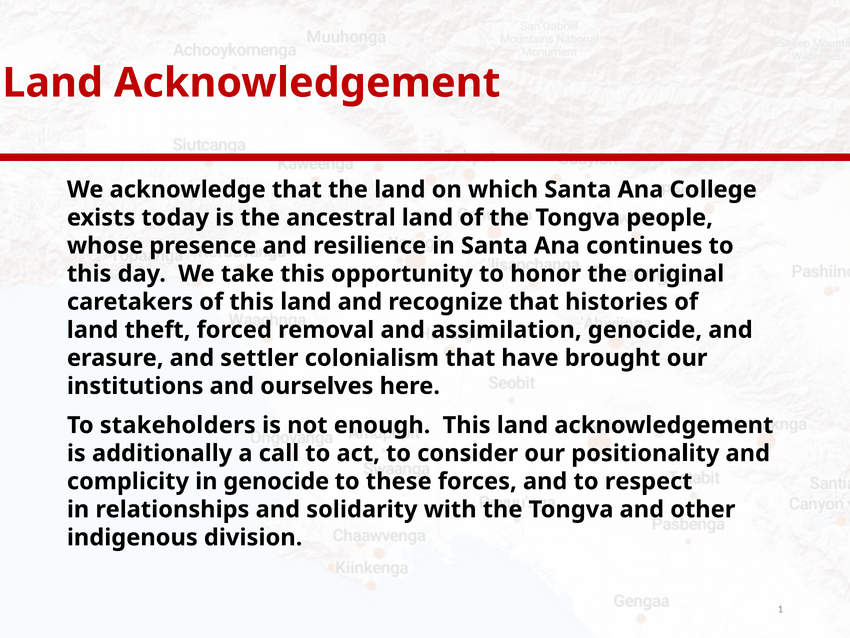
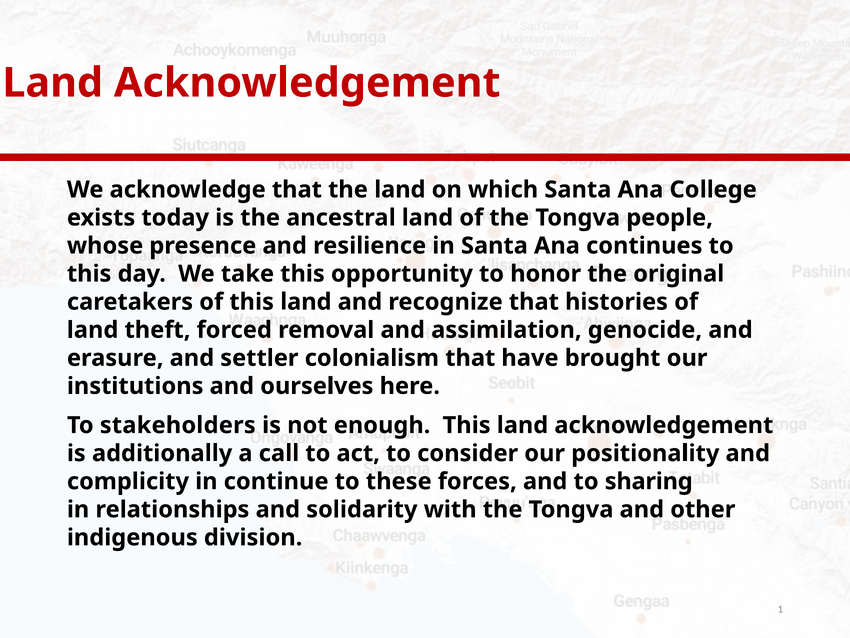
in genocide: genocide -> continue (276, 481)
respect: respect -> sharing (649, 481)
